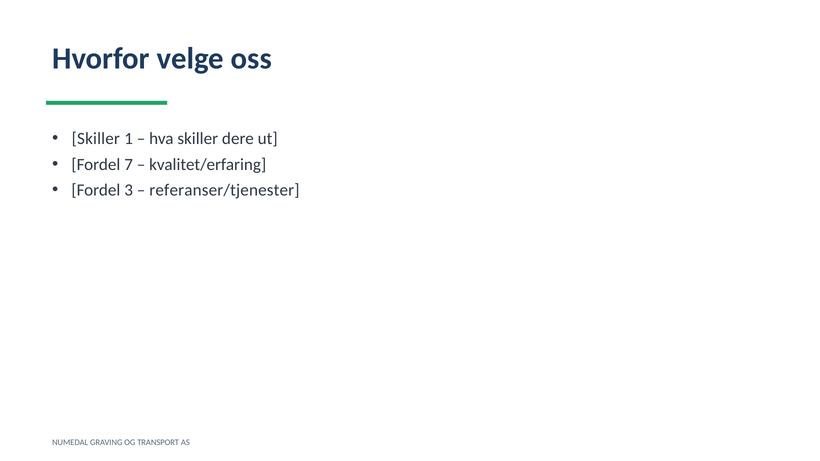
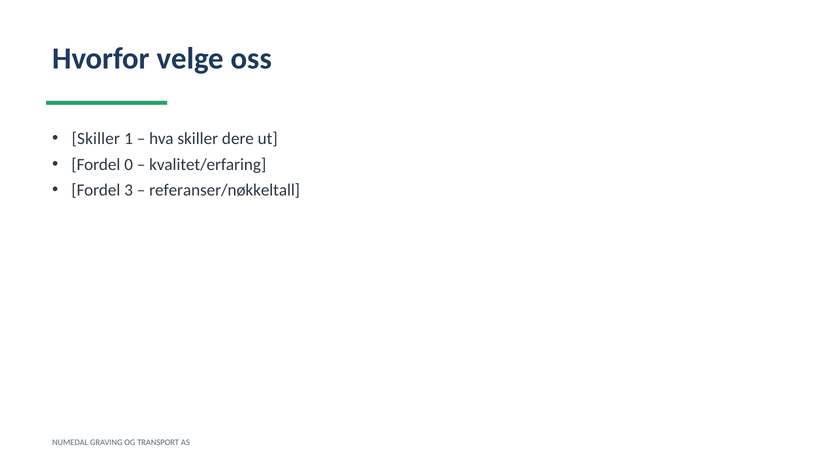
7: 7 -> 0 (129, 165)
referanser/tjenester: referanser/tjenester -> referanser/nøkkeltall (225, 190)
